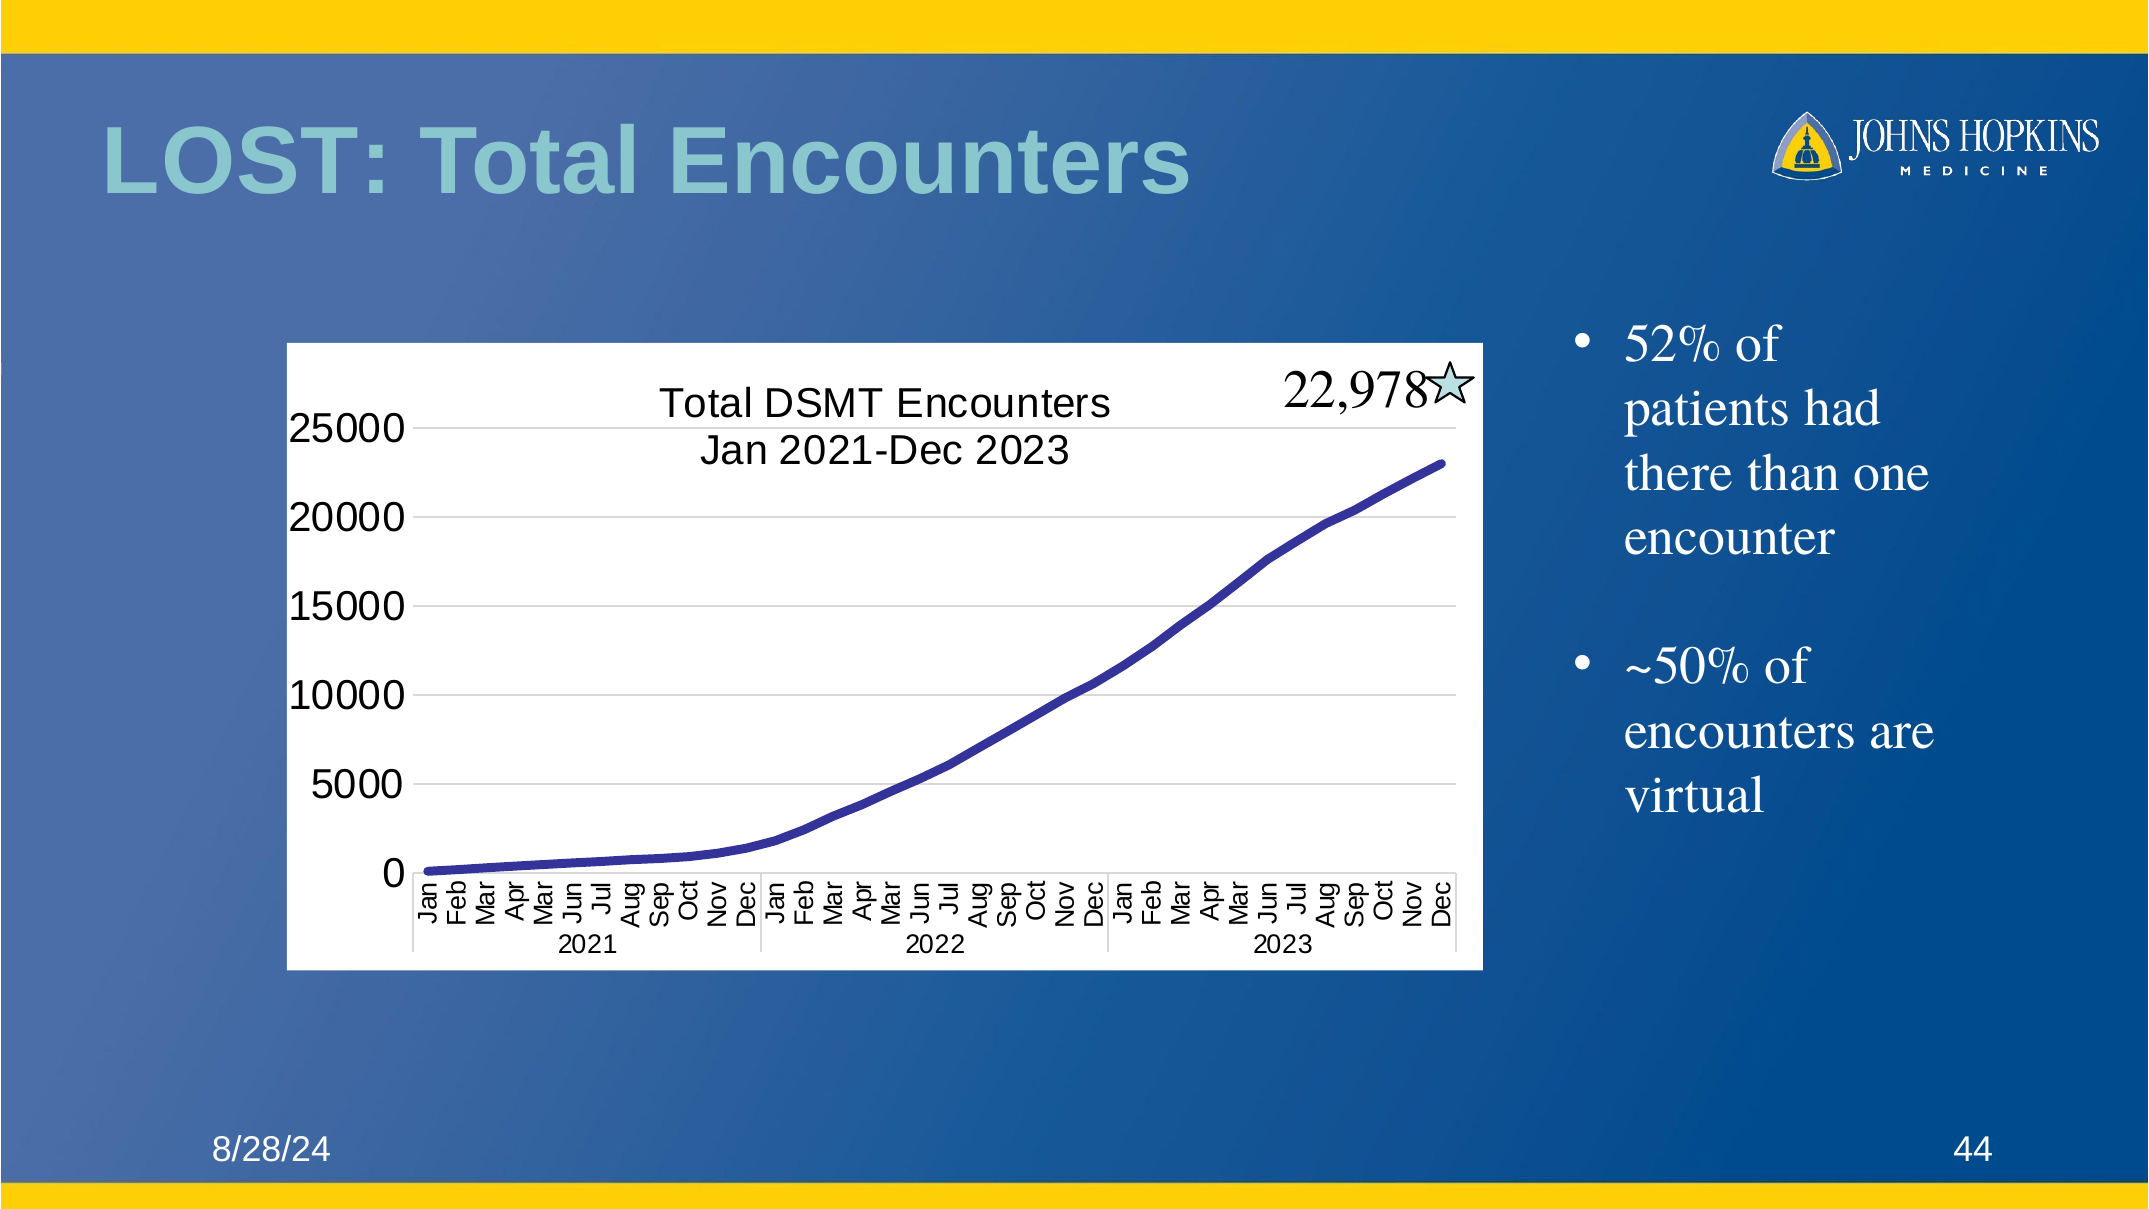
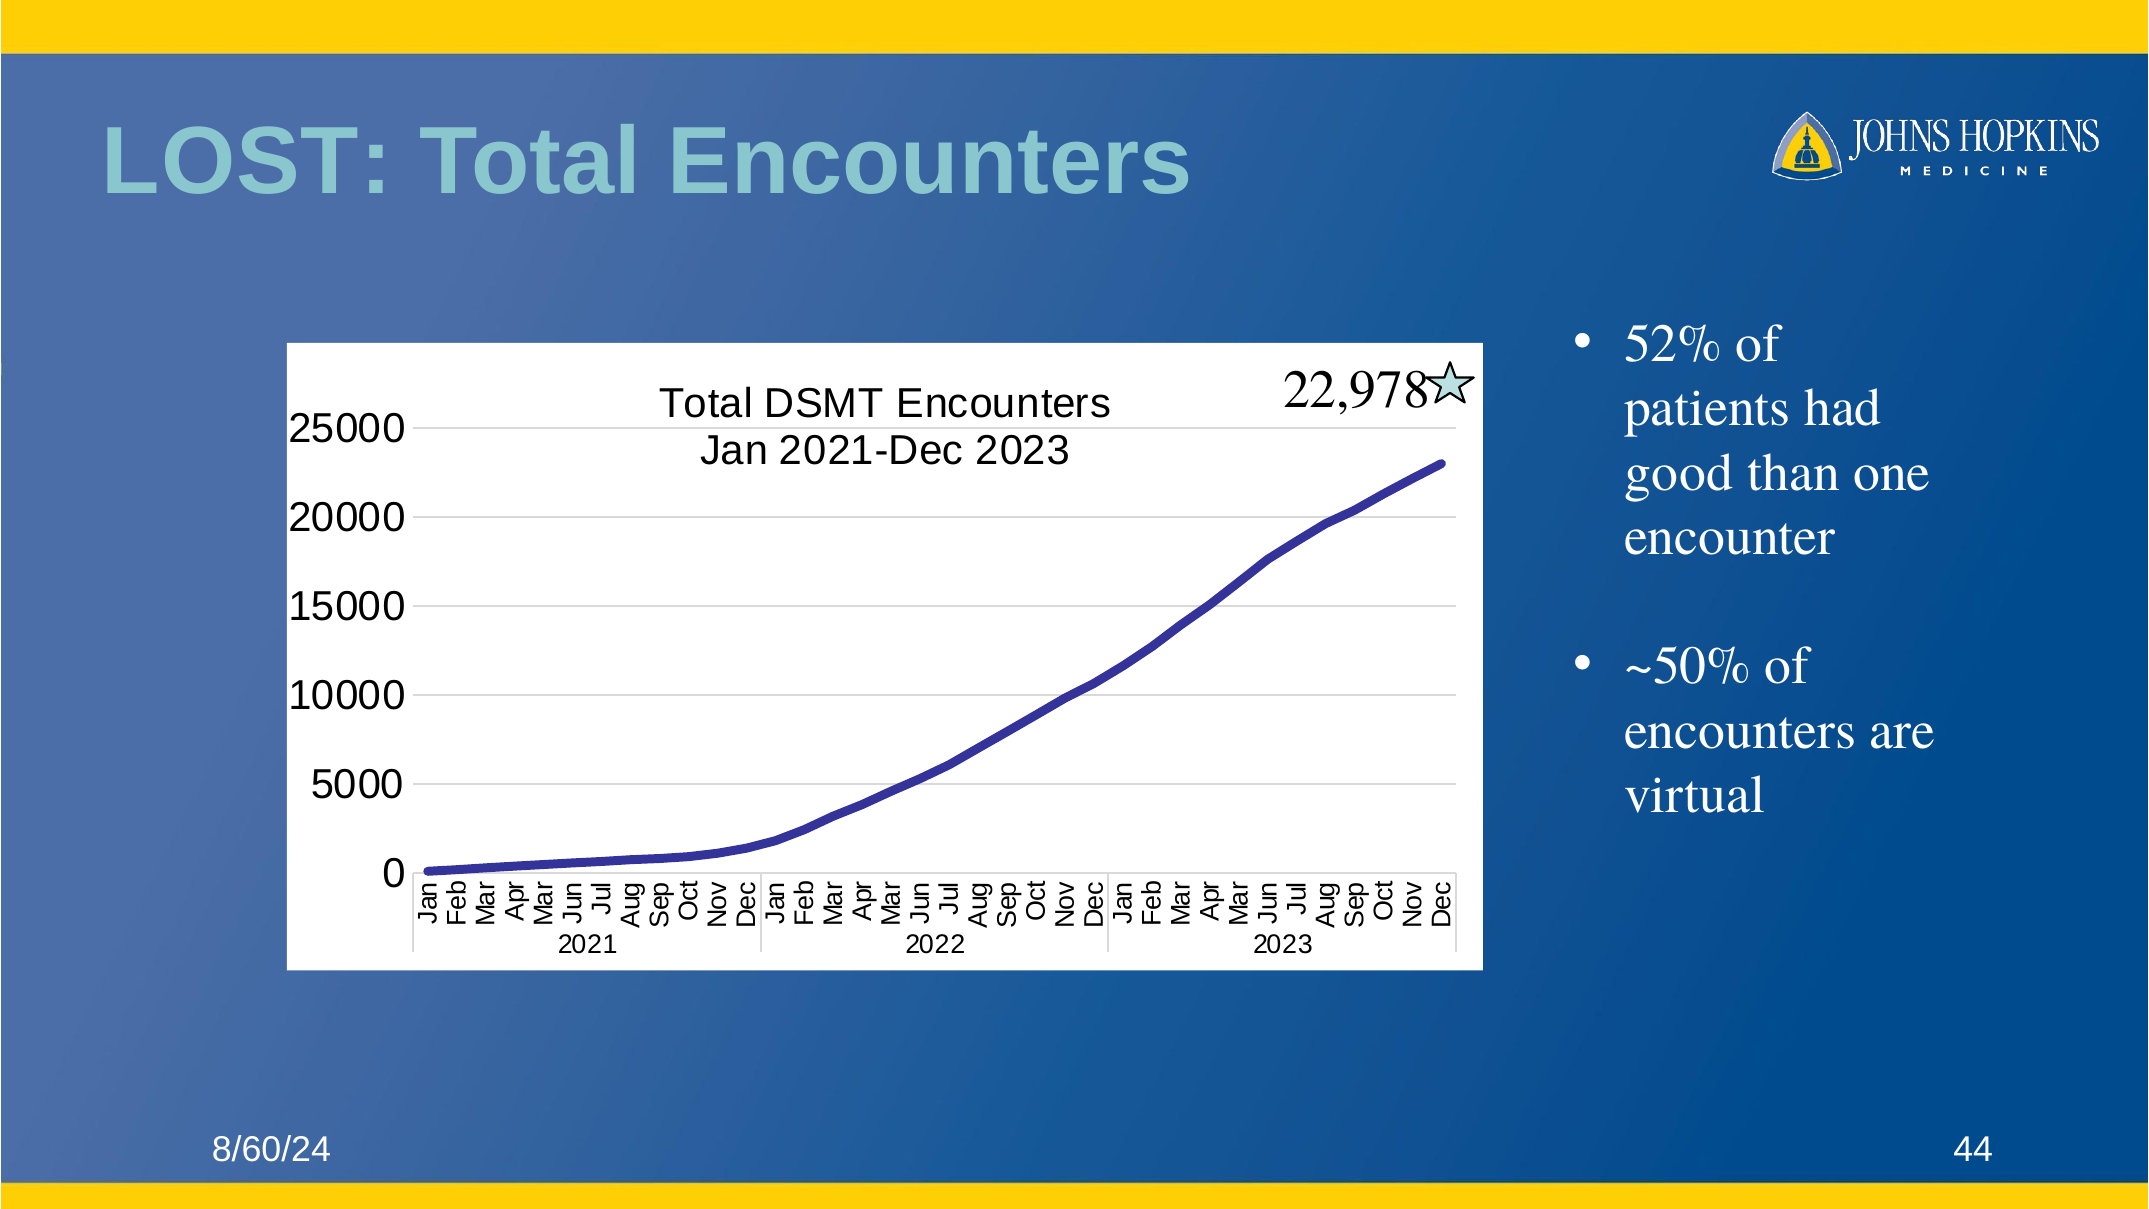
there: there -> good (1679, 472)
8/28/24: 8/28/24 -> 8/60/24 (271, 1149)
